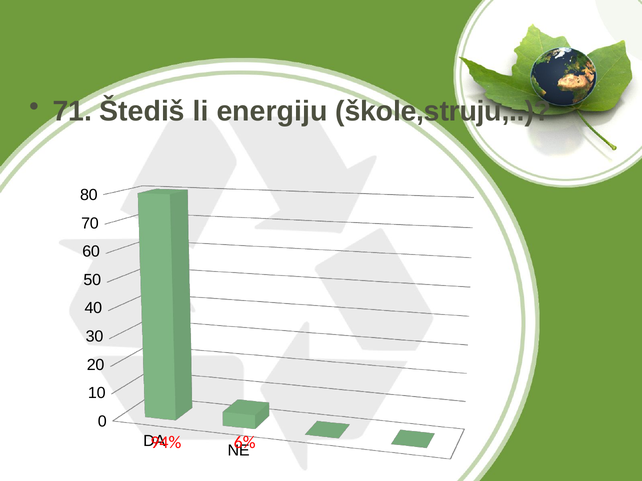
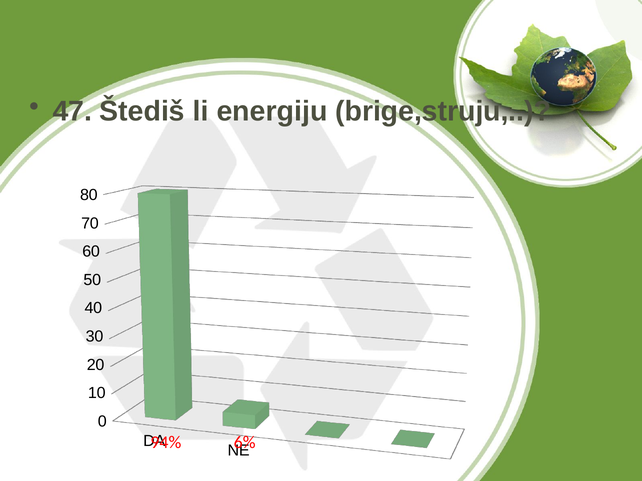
71: 71 -> 47 (72, 111)
škole,struju: škole,struju -> brige,struju (443, 111)
